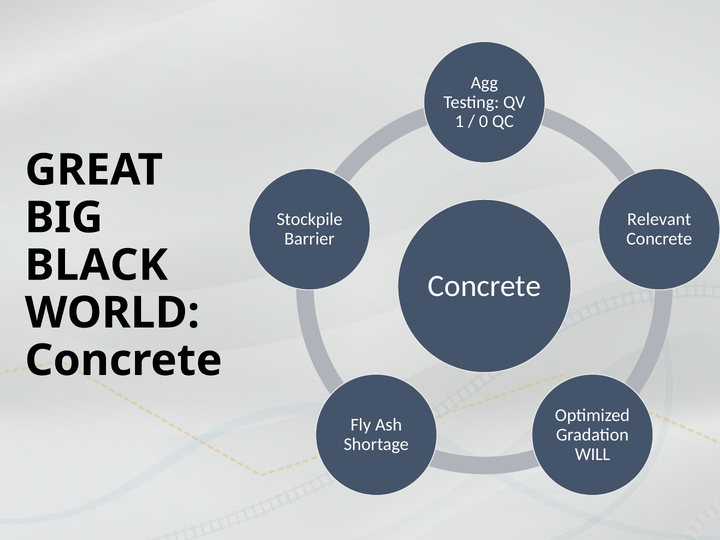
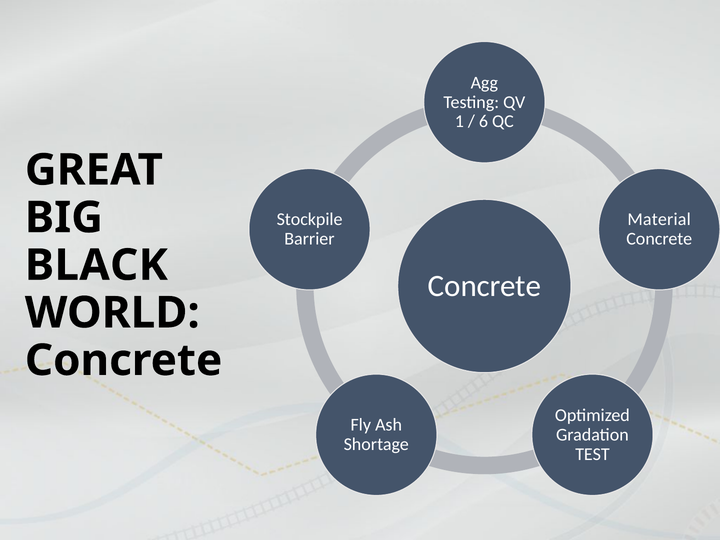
0: 0 -> 6 (483, 122)
Relevant: Relevant -> Material (659, 219)
WILL: WILL -> TEST (592, 454)
